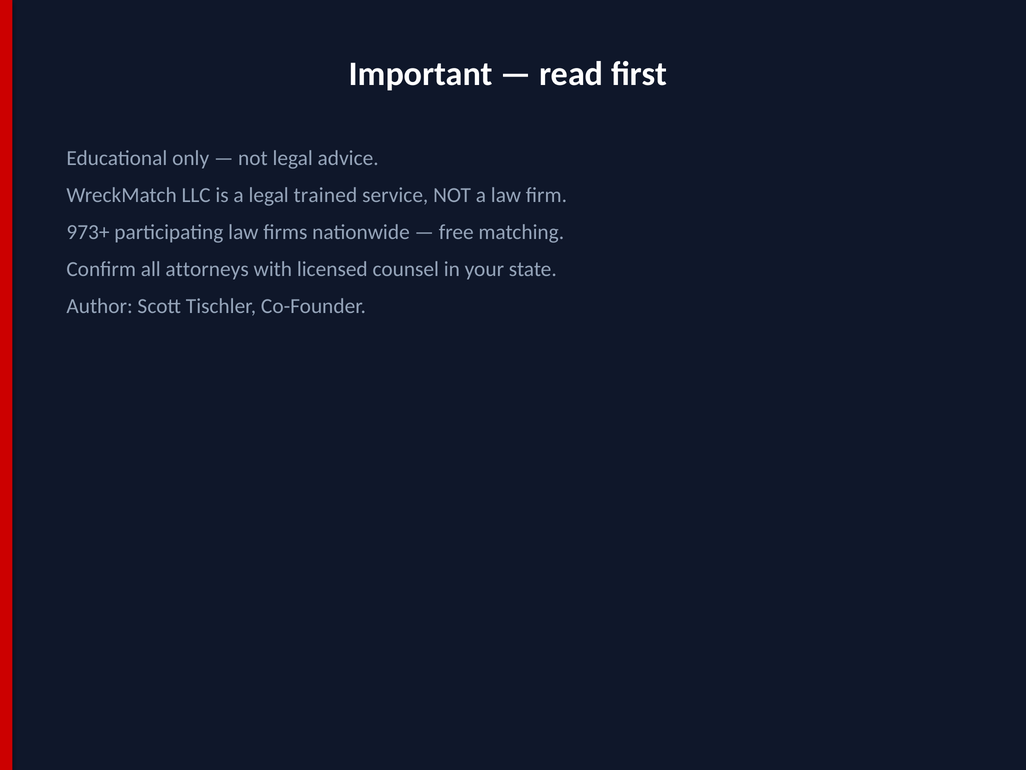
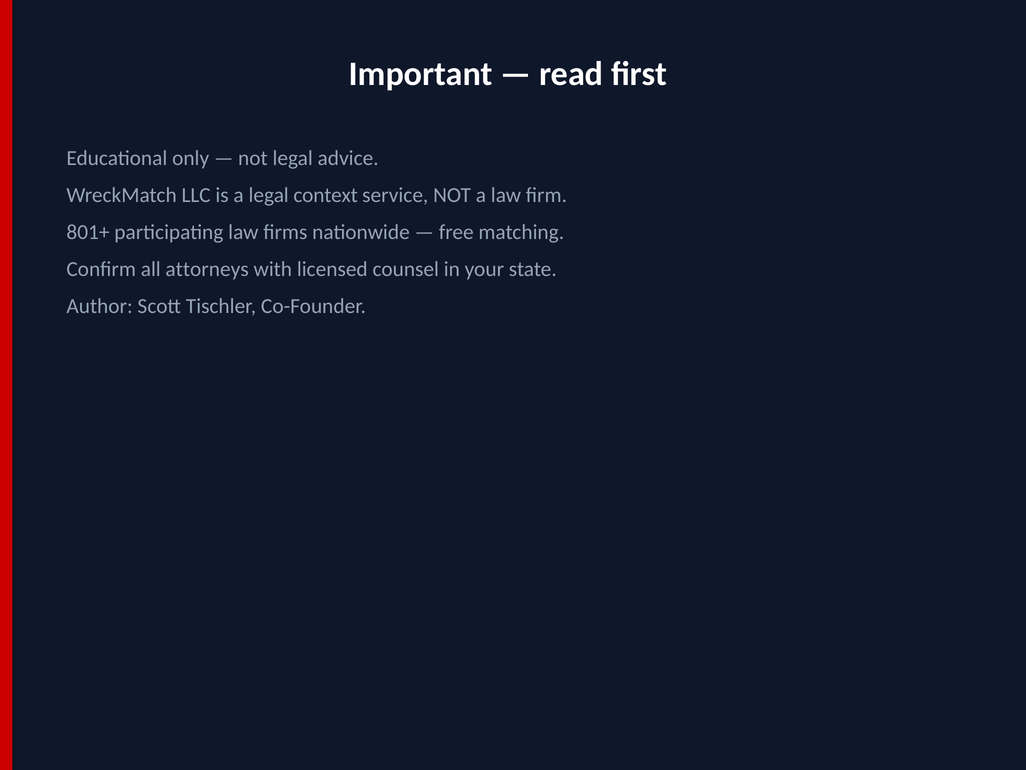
trained: trained -> context (326, 195)
973+: 973+ -> 801+ (88, 232)
